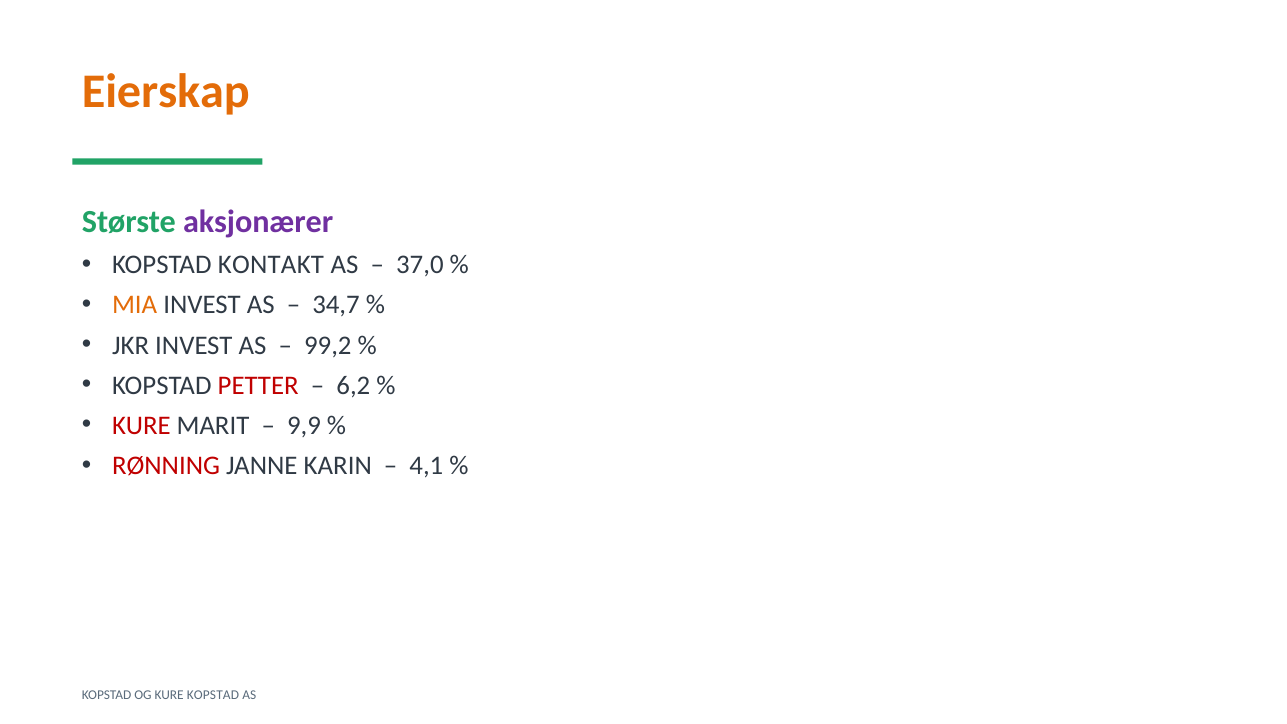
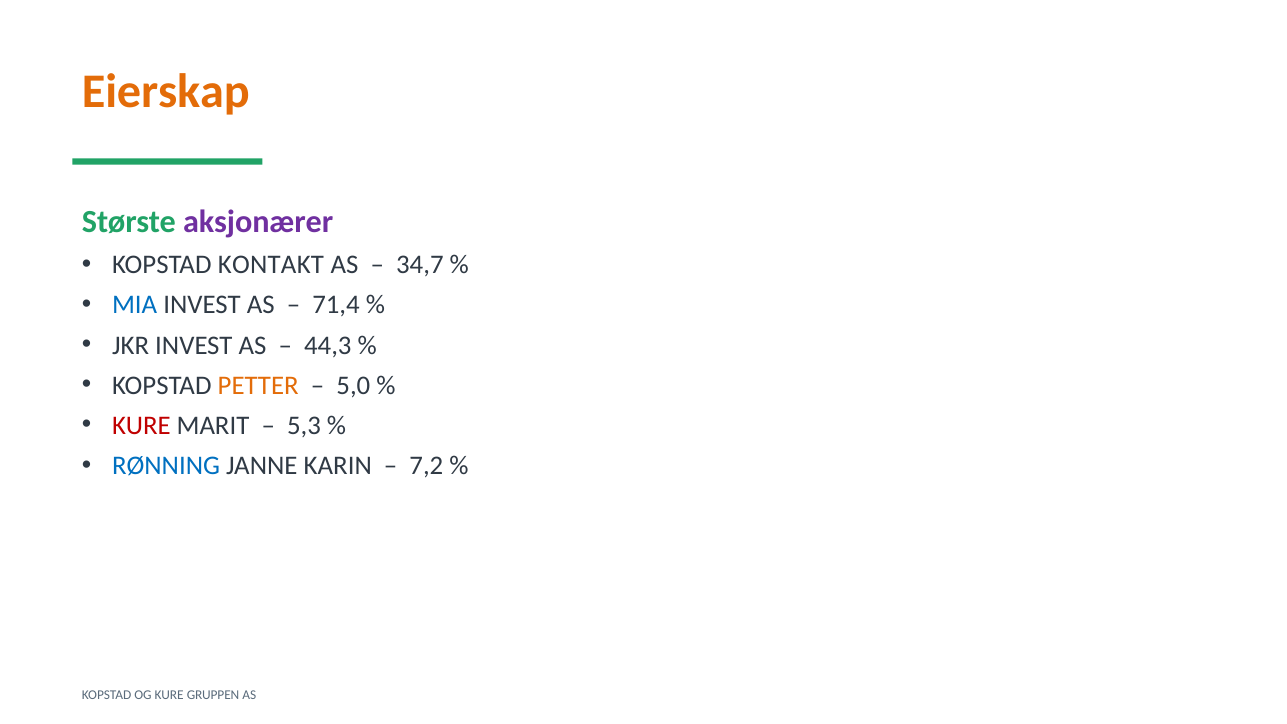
37,0: 37,0 -> 34,7 (420, 265)
MIA colour: orange -> blue (135, 305)
34,7: 34,7 -> 71,4 (336, 305)
99,2: 99,2 -> 44,3 (328, 345)
PETTER colour: red -> orange (258, 385)
6,2: 6,2 -> 5,0 (353, 385)
9,9: 9,9 -> 5,3 (304, 426)
RØNNING colour: red -> blue (166, 466)
4,1: 4,1 -> 7,2 (426, 466)
KURE KOPSTAD: KOPSTAD -> GRUPPEN (213, 695)
